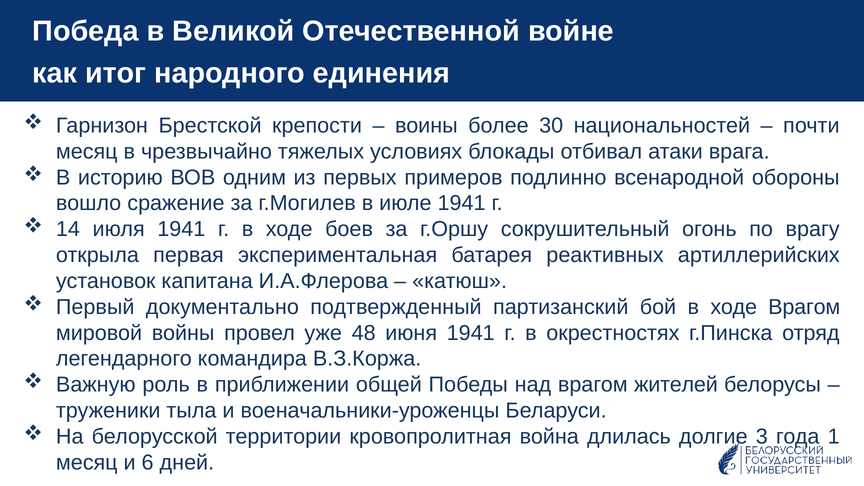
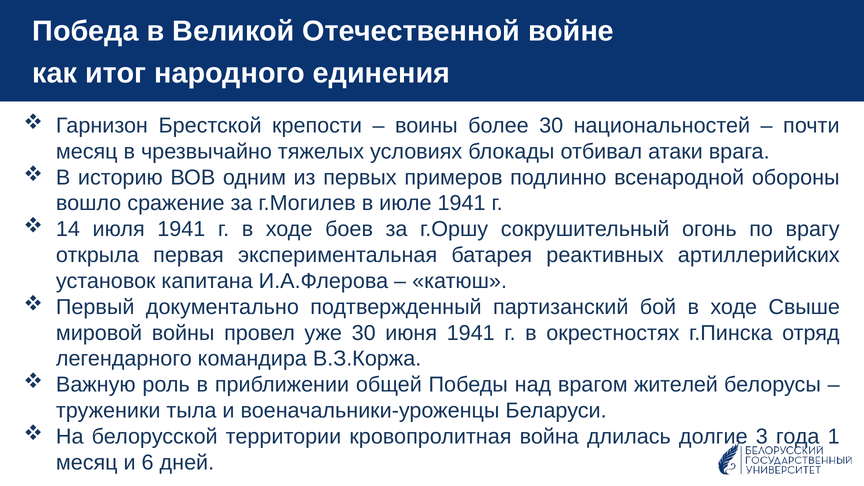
ходе Врагом: Врагом -> Свыше (804, 307)
уже 48: 48 -> 30 (364, 333)
